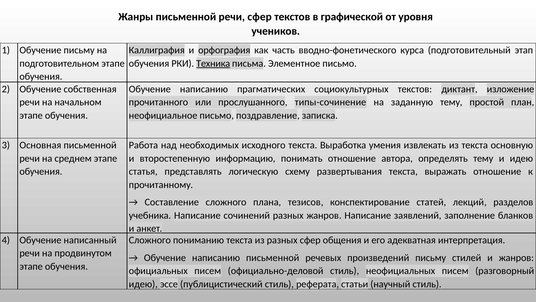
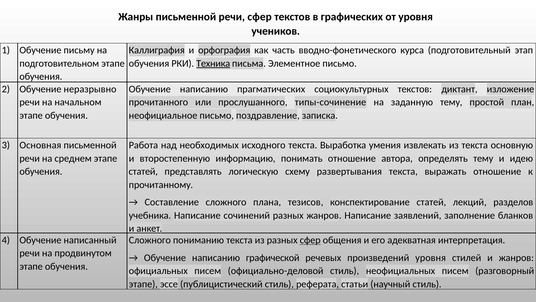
графической: графической -> графических (352, 17)
собственная: собственная -> неразрывно (90, 89)
статья: статья -> статей (143, 171)
сфер underline: none -> present (310, 240)
написанию письменной: письменной -> графической (273, 257)
произведений письму: письму -> уровня (431, 257)
идею: идею -> этапе (143, 284)
